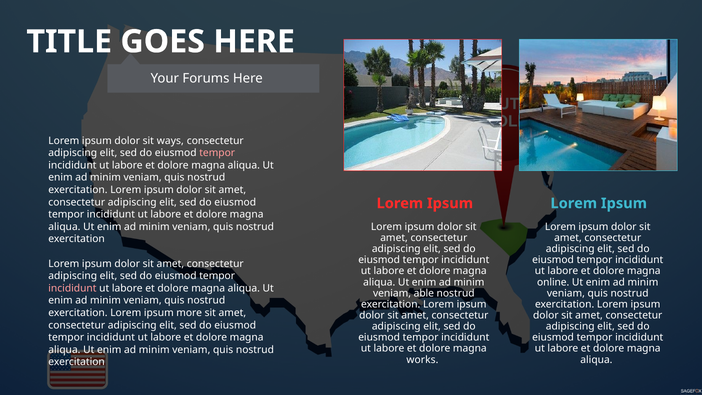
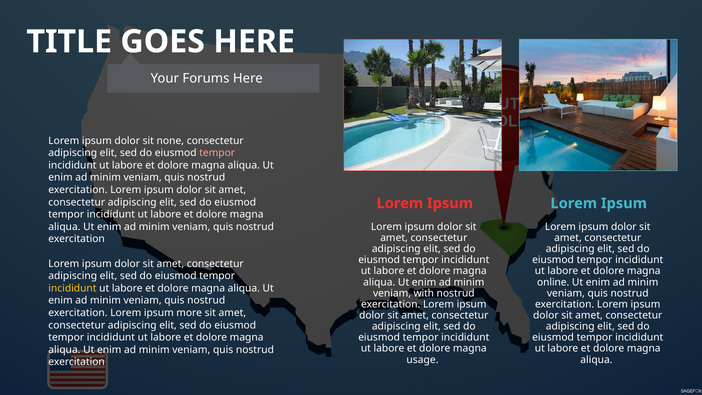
ways: ways -> none (170, 141)
incididunt colour: pink -> yellow (72, 288)
able: able -> with (424, 293)
works: works -> usage (422, 360)
